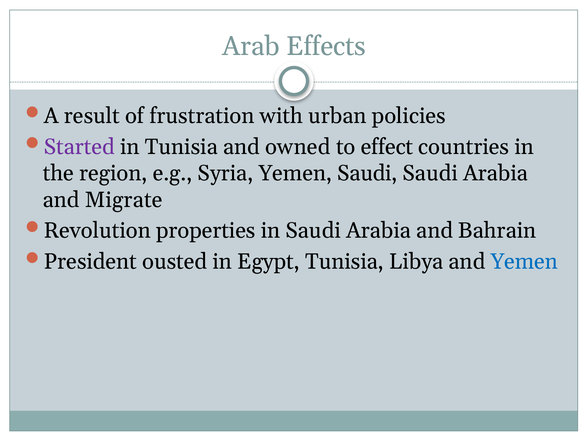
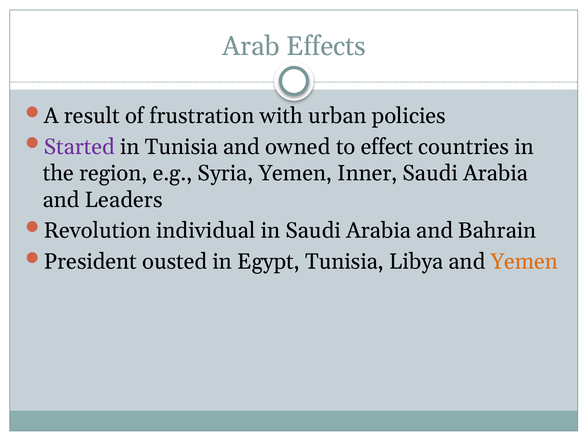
Yemen Saudi: Saudi -> Inner (367, 173)
Migrate: Migrate -> Leaders (124, 200)
properties: properties -> individual (206, 231)
Yemen colour: blue -> orange (524, 262)
